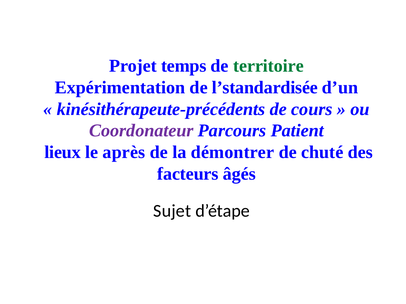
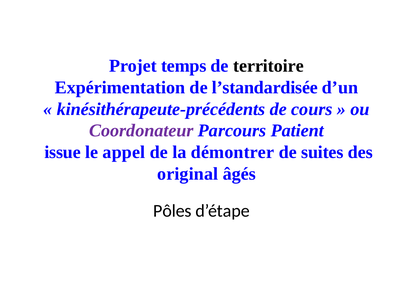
territoire colour: green -> black (268, 66)
lieux: lieux -> issue (63, 153)
après: après -> appel (124, 153)
chuté: chuté -> suites (322, 153)
facteurs: facteurs -> original (188, 174)
Sujet: Sujet -> Pôles (172, 211)
